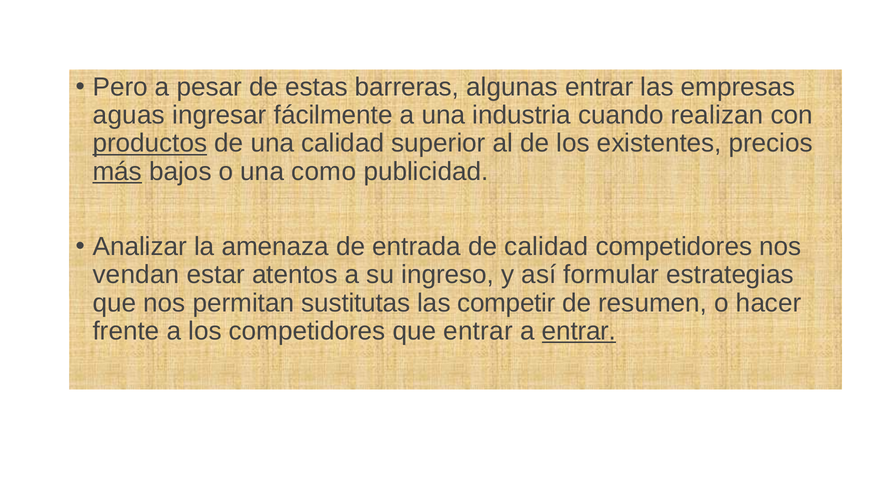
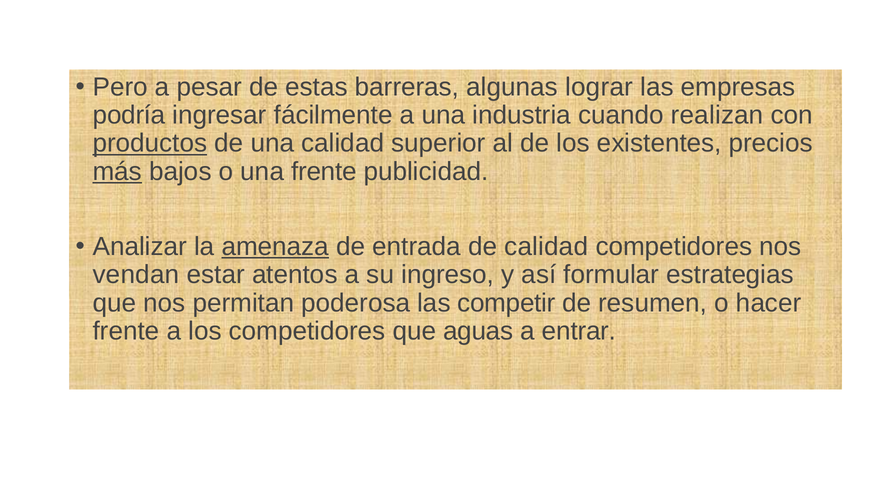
algunas entrar: entrar -> lograr (599, 87)
aguas: aguas -> podría (129, 115)
una como: como -> frente (324, 172)
amenaza underline: none -> present (275, 247)
sustitutas: sustitutas -> poderosa (356, 303)
que entrar: entrar -> aguas (478, 331)
entrar underline: present -> none (579, 331)
